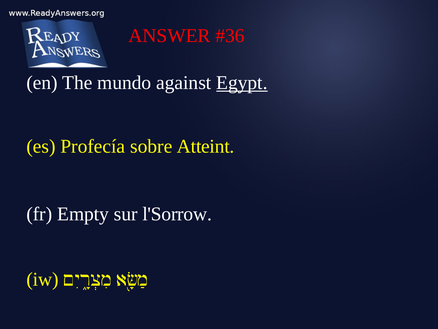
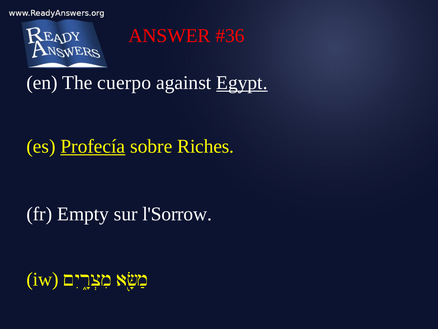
mundo: mundo -> cuerpo (124, 83)
Profecía underline: none -> present (93, 146)
Atteint: Atteint -> Riches (206, 146)
